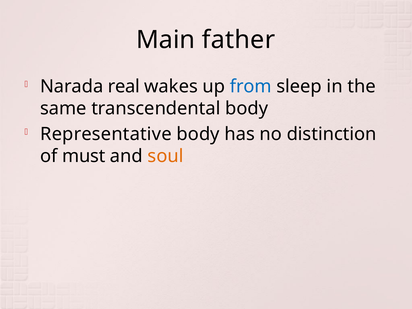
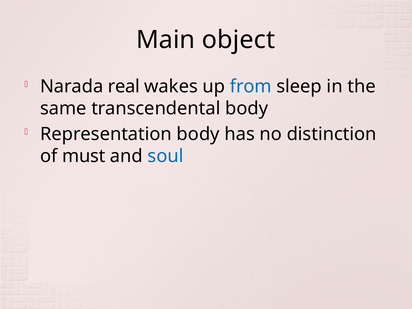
father: father -> object (239, 40)
Representative: Representative -> Representation (106, 134)
soul colour: orange -> blue (166, 156)
